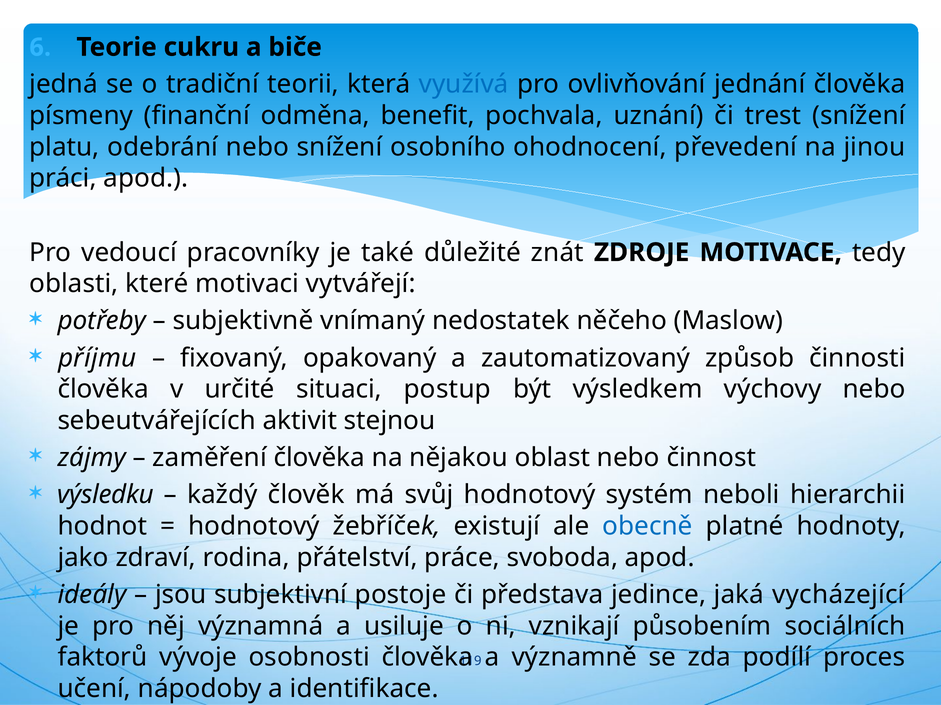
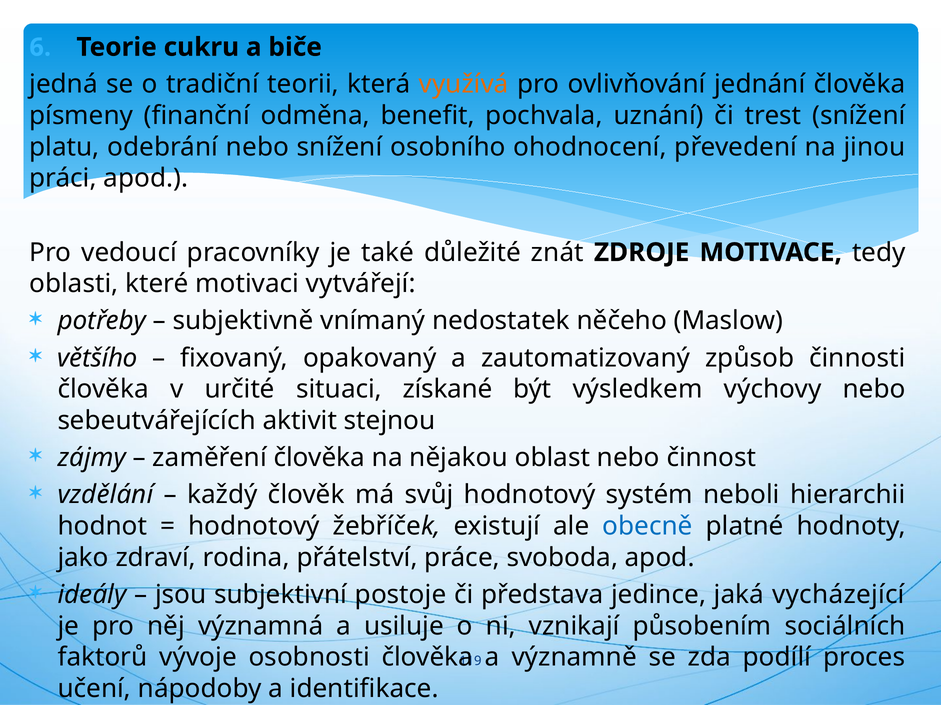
využívá colour: blue -> orange (464, 84)
příjmu: příjmu -> většího (97, 358)
postup: postup -> získané (448, 390)
výsledku: výsledku -> vzdělání (105, 495)
